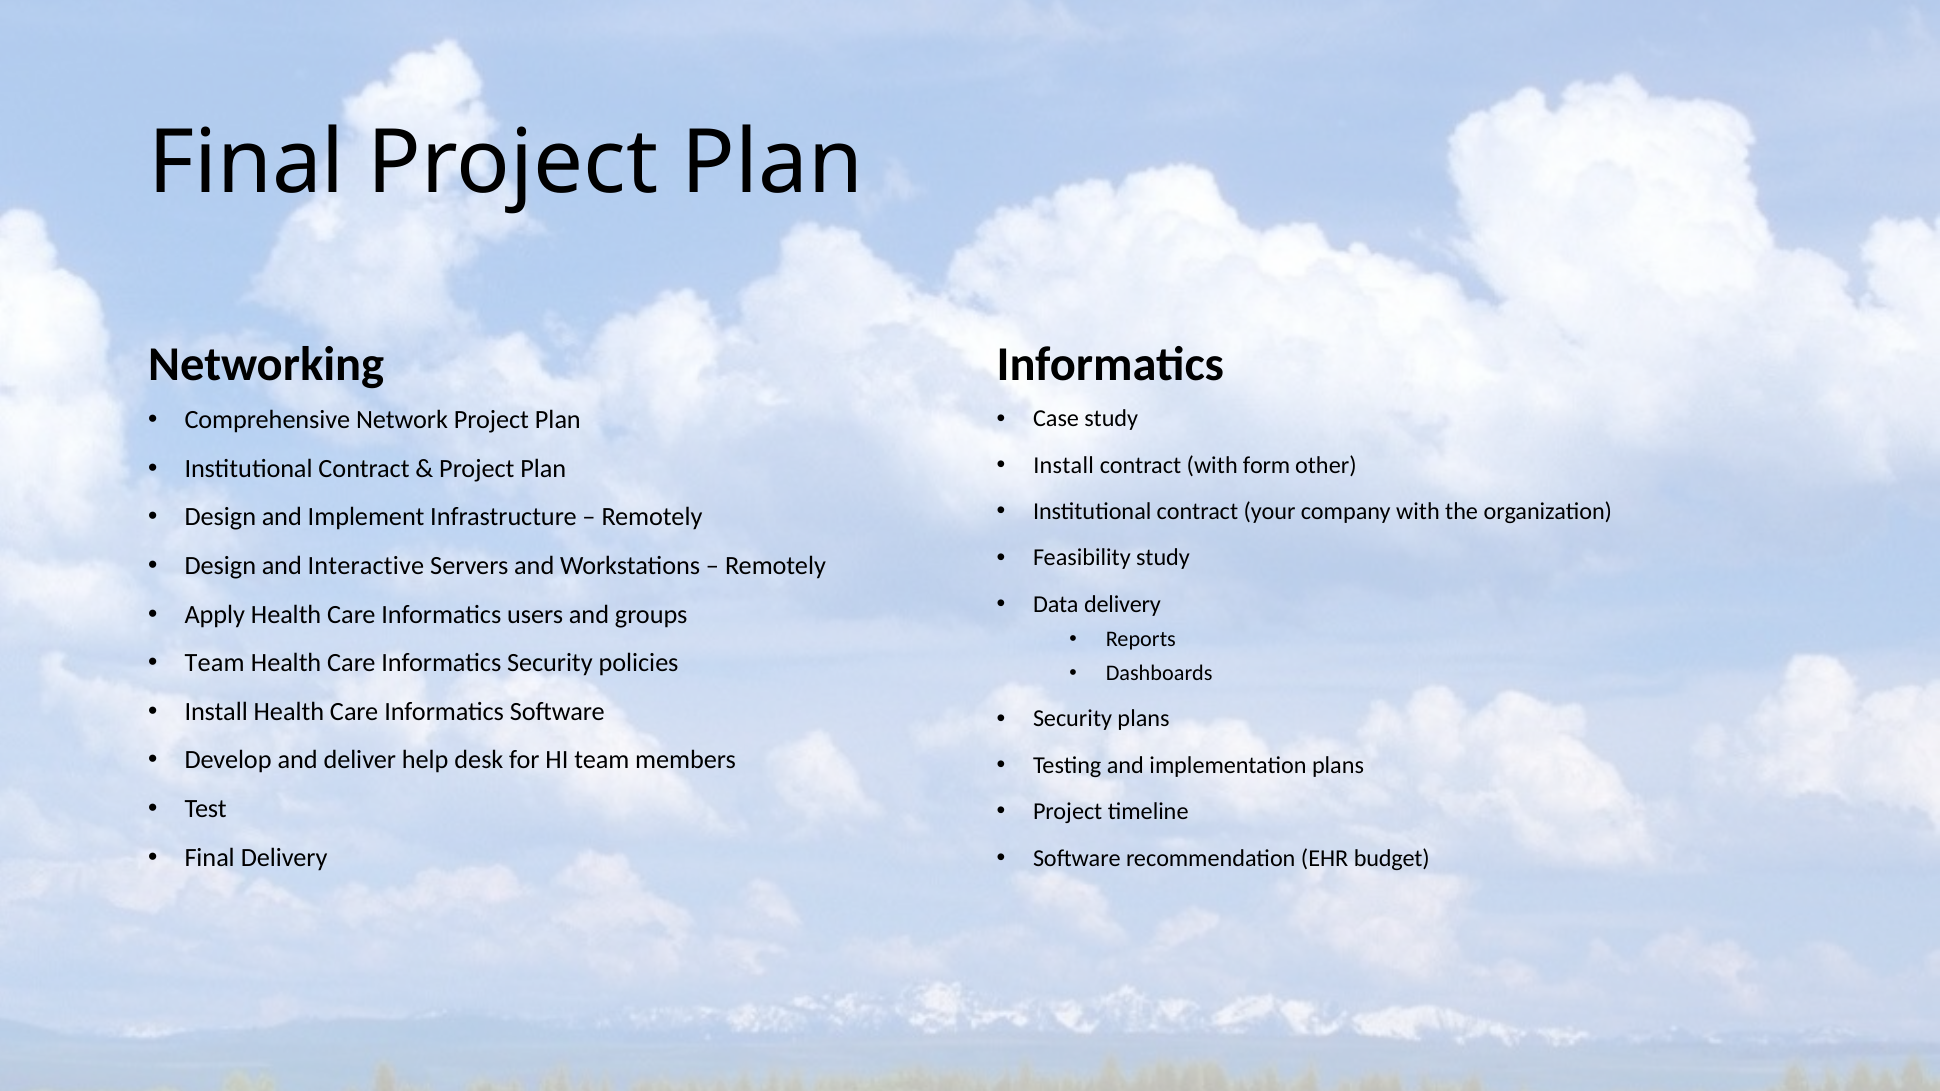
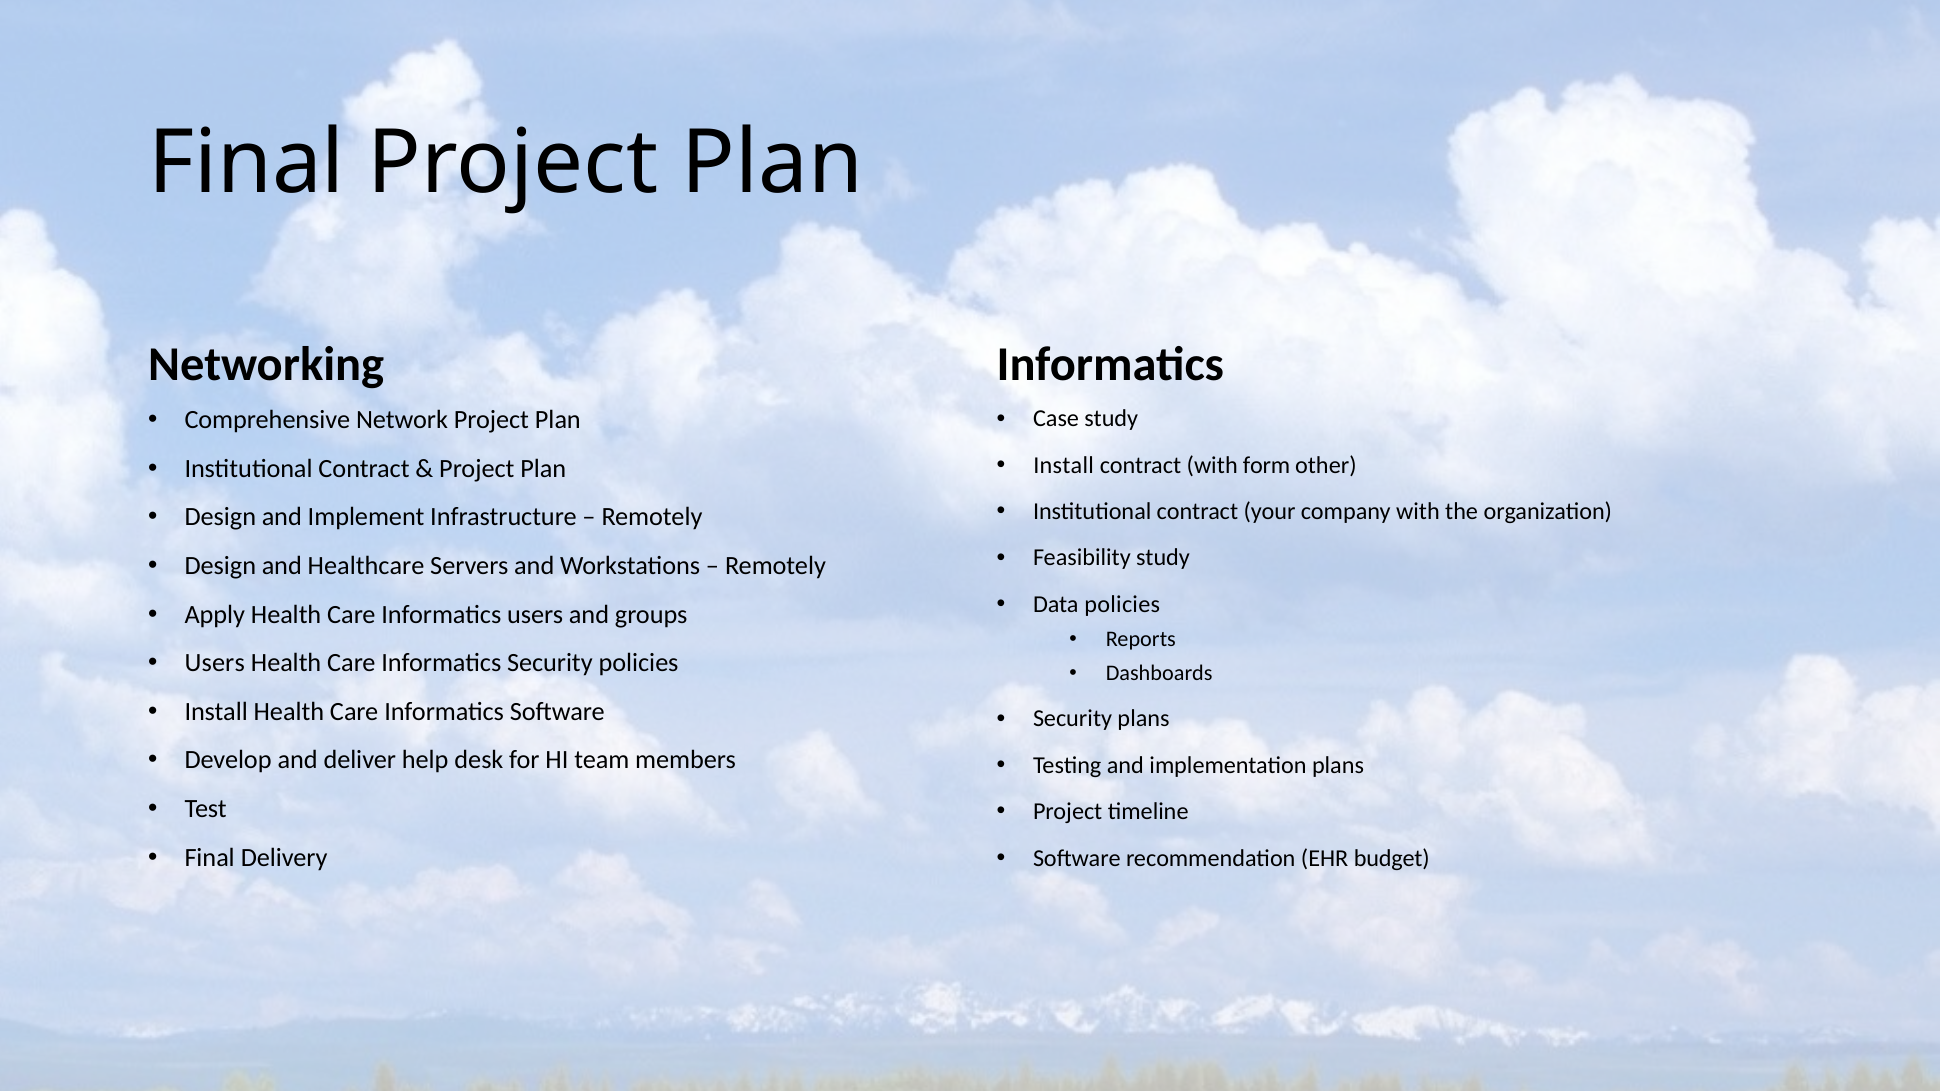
Interactive: Interactive -> Healthcare (366, 566)
Data delivery: delivery -> policies (1122, 604)
Team: Team -> Users (215, 663)
